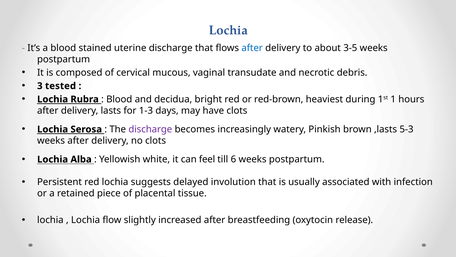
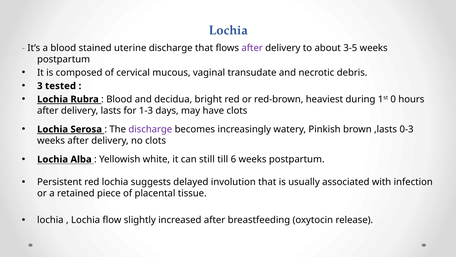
after colour: blue -> purple (252, 48)
1: 1 -> 0 (393, 99)
5-3: 5-3 -> 0-3 (406, 129)
feel: feel -> still (207, 159)
